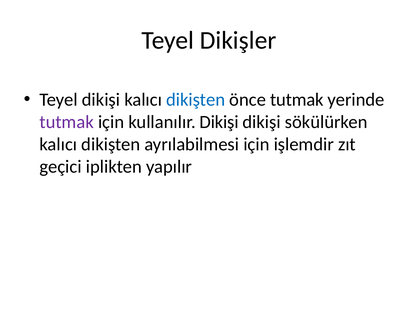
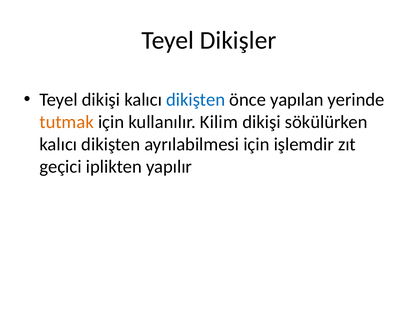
önce tutmak: tutmak -> yapılan (297, 99)
tutmak colour: purple -> orange (67, 122)
kullanılır Dikişi: Dikişi -> Kilim (219, 122)
